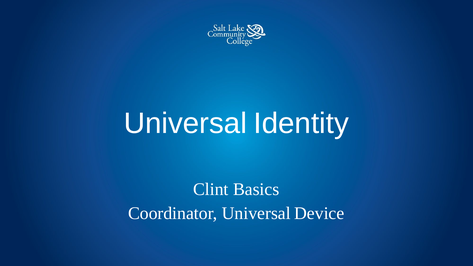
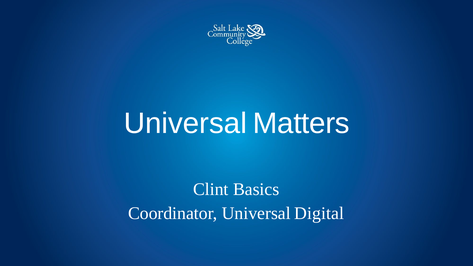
Identity: Identity -> Matters (301, 124)
Device: Device -> Digital (319, 213)
